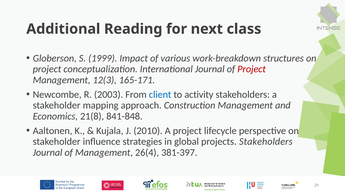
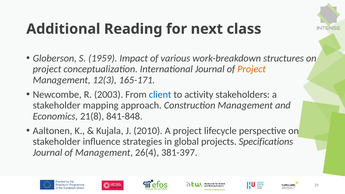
1999: 1999 -> 1959 (103, 58)
Project colour: red -> orange (252, 69)
projects Stakeholders: Stakeholders -> Specifications (266, 142)
